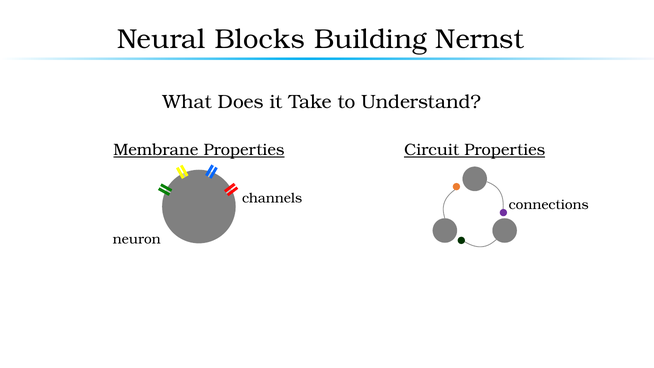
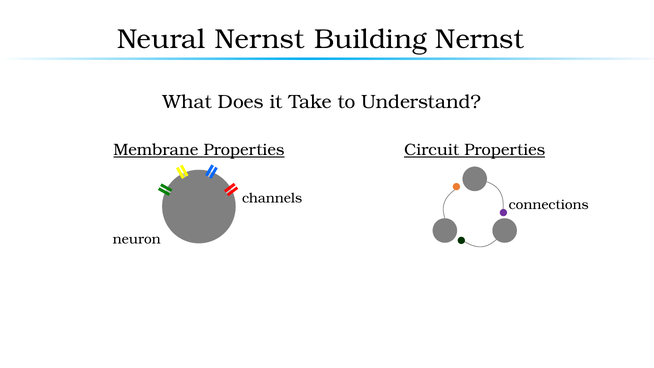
Neural Blocks: Blocks -> Nernst (260, 39)
